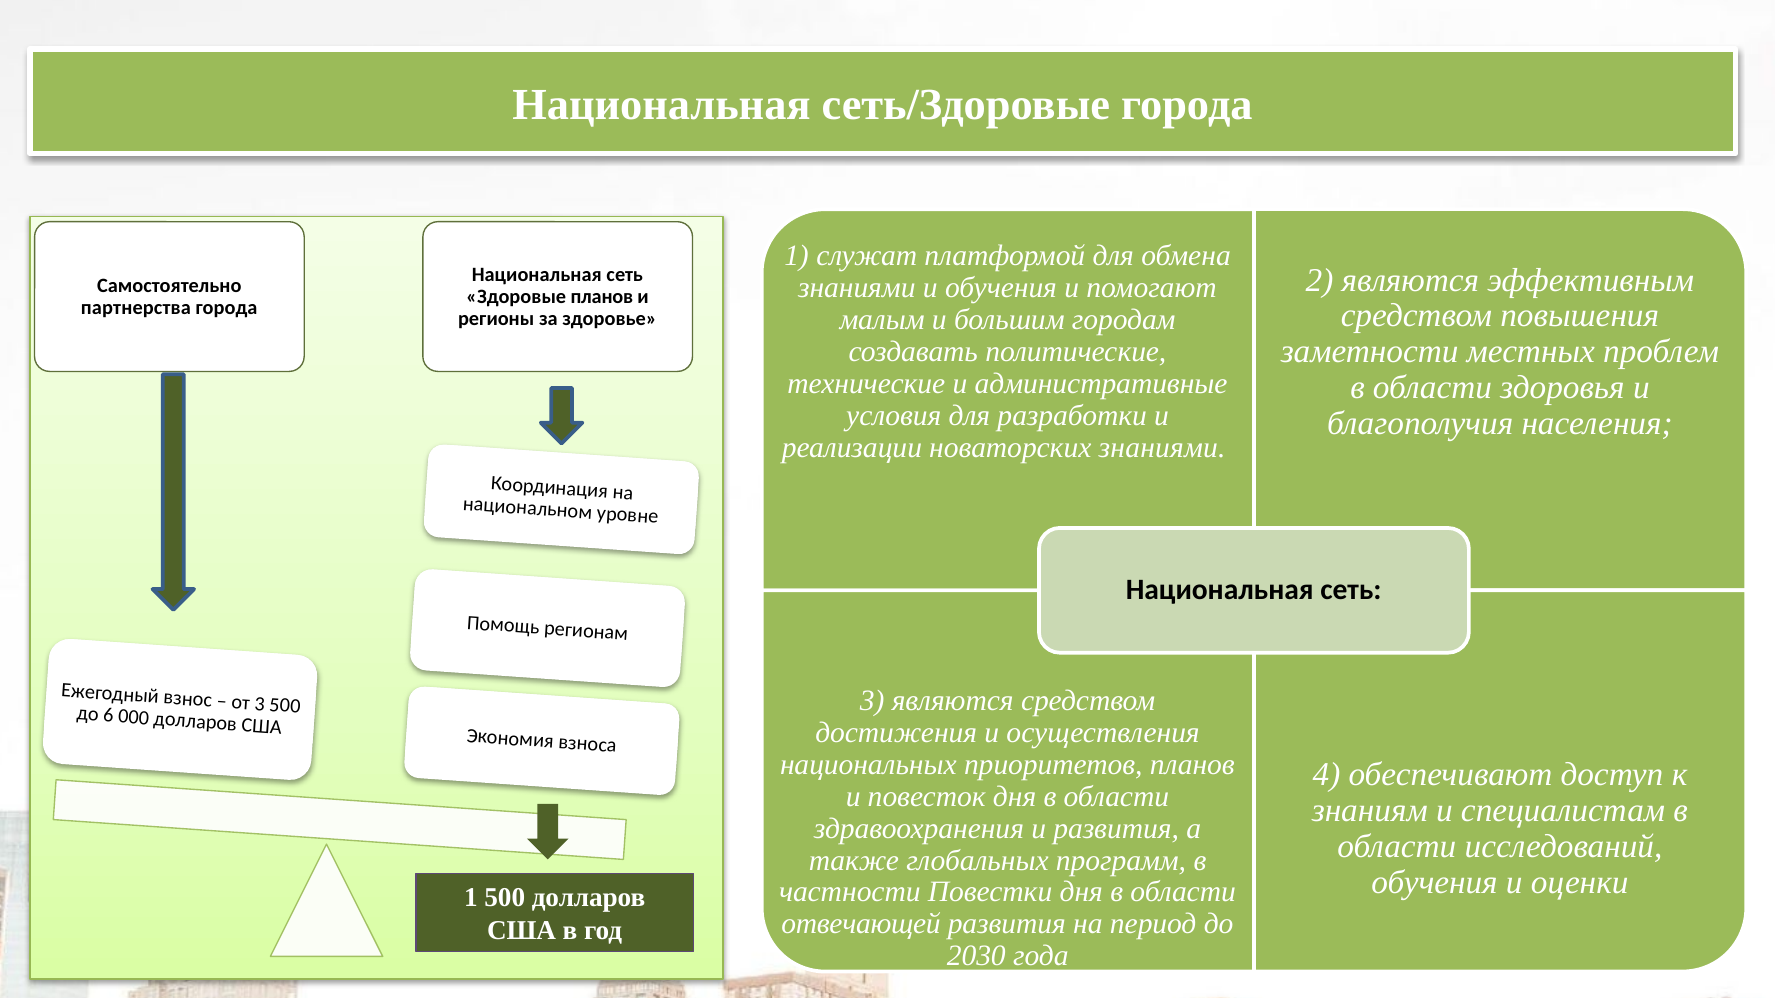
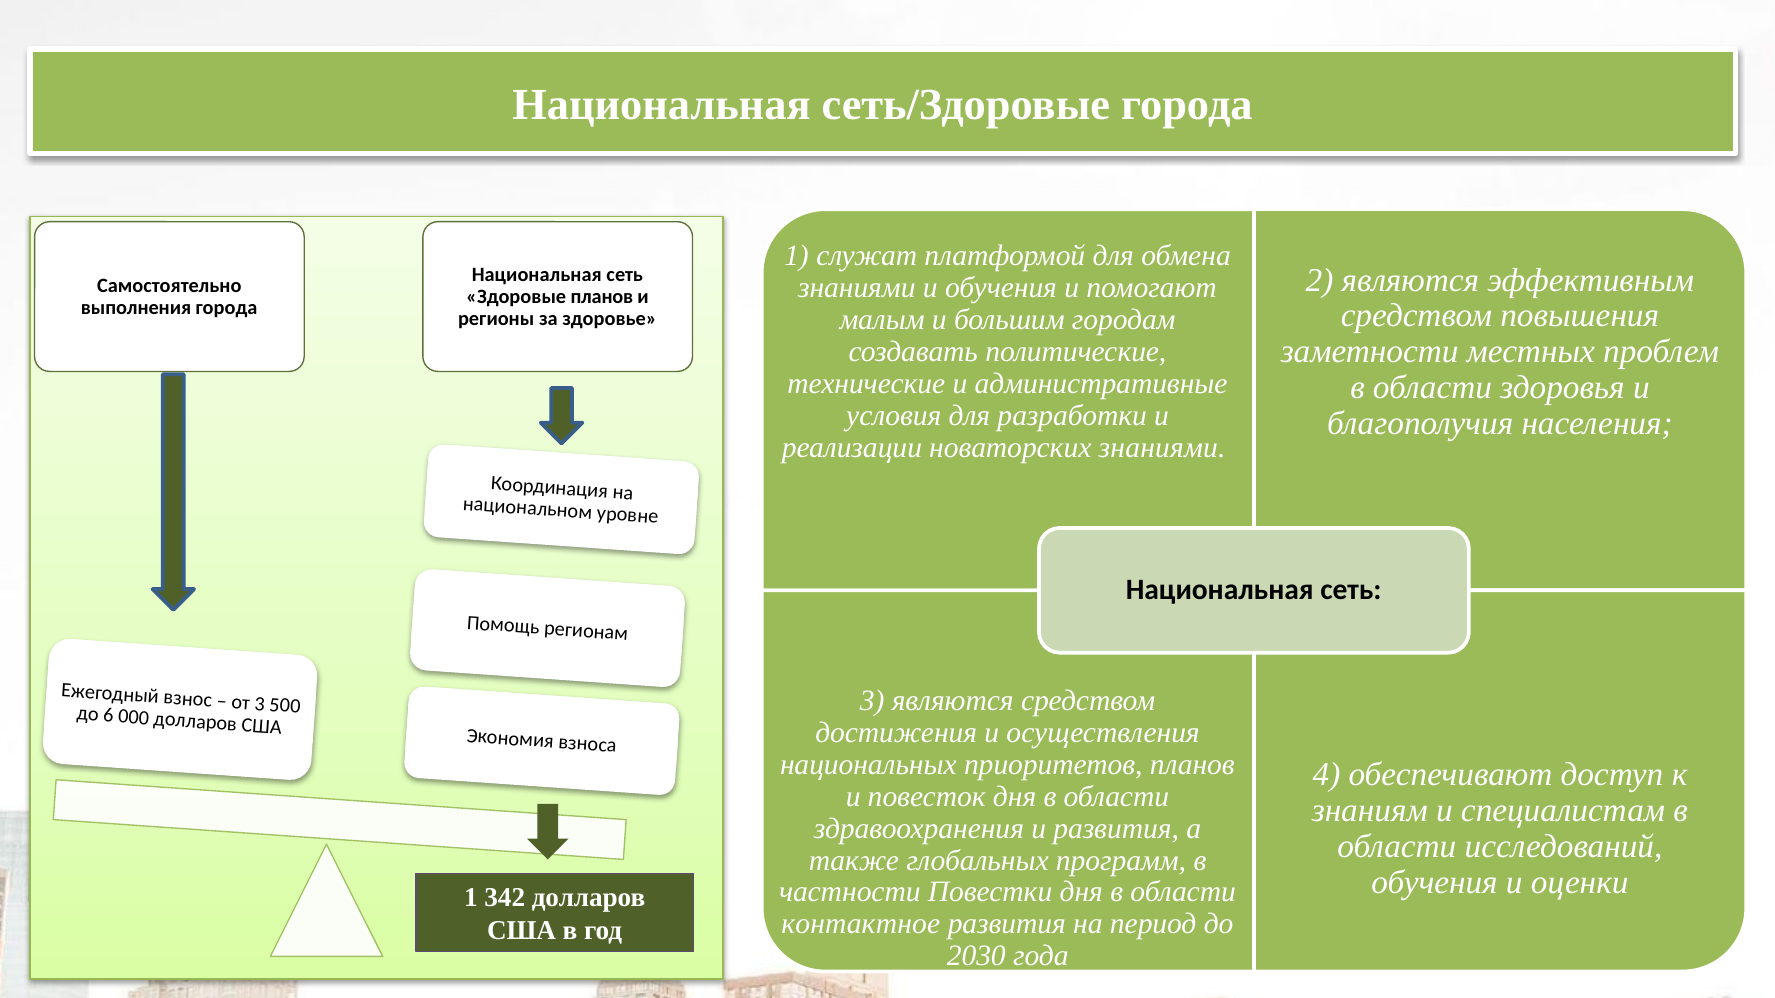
партнерства: партнерства -> выполнения (136, 308)
1 500: 500 -> 342 (505, 898)
отвечающей: отвечающей -> контактное (861, 925)
